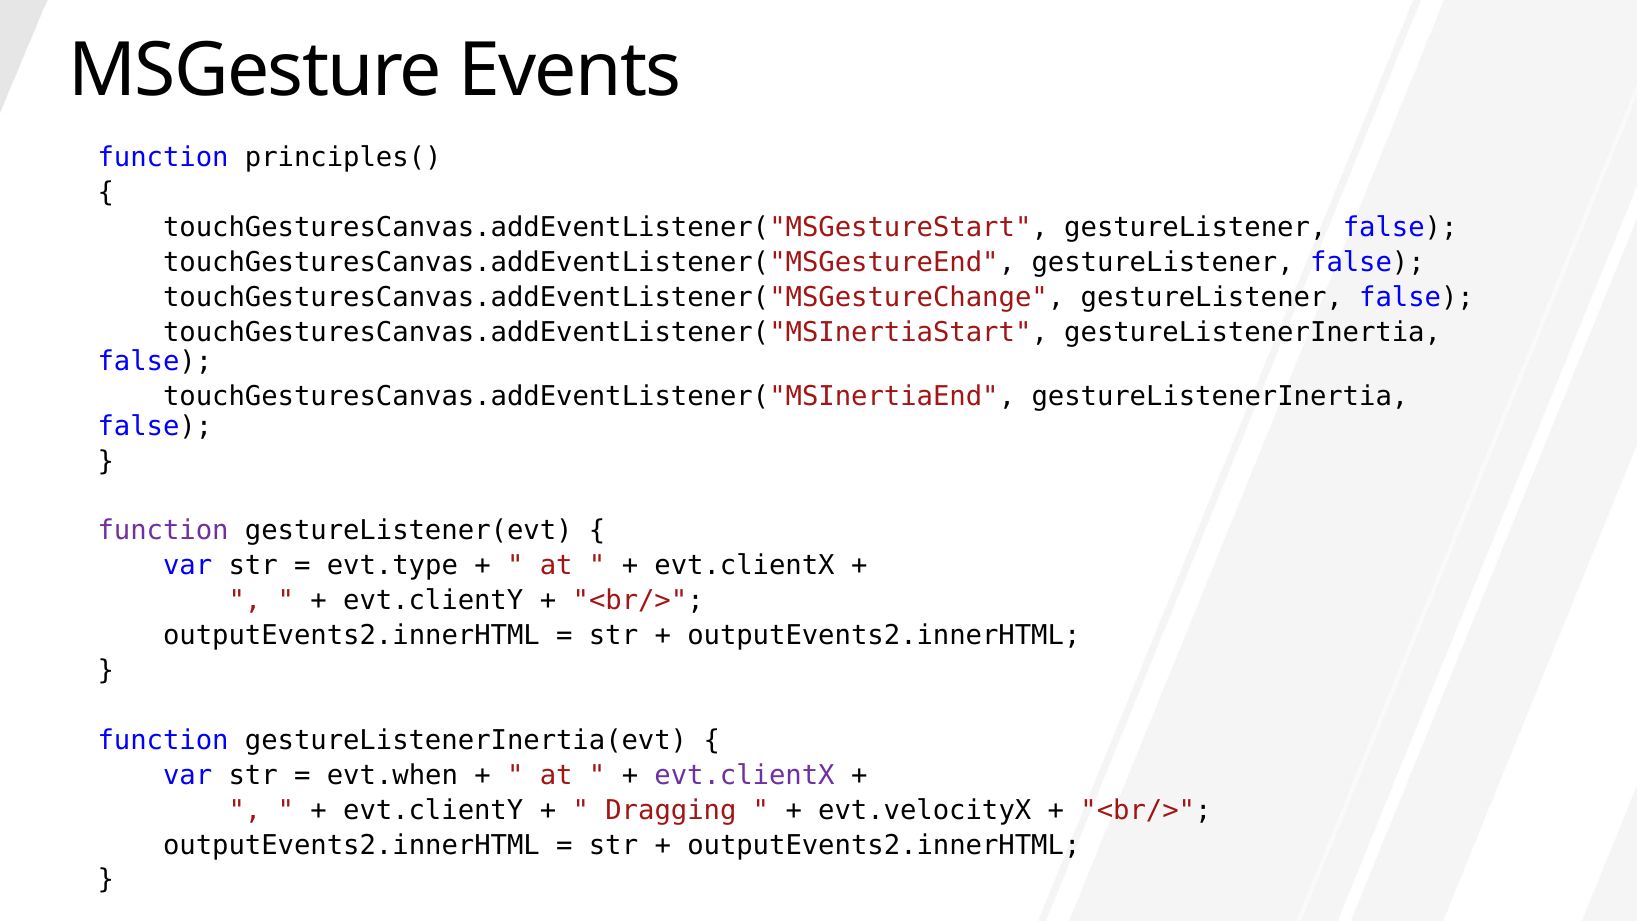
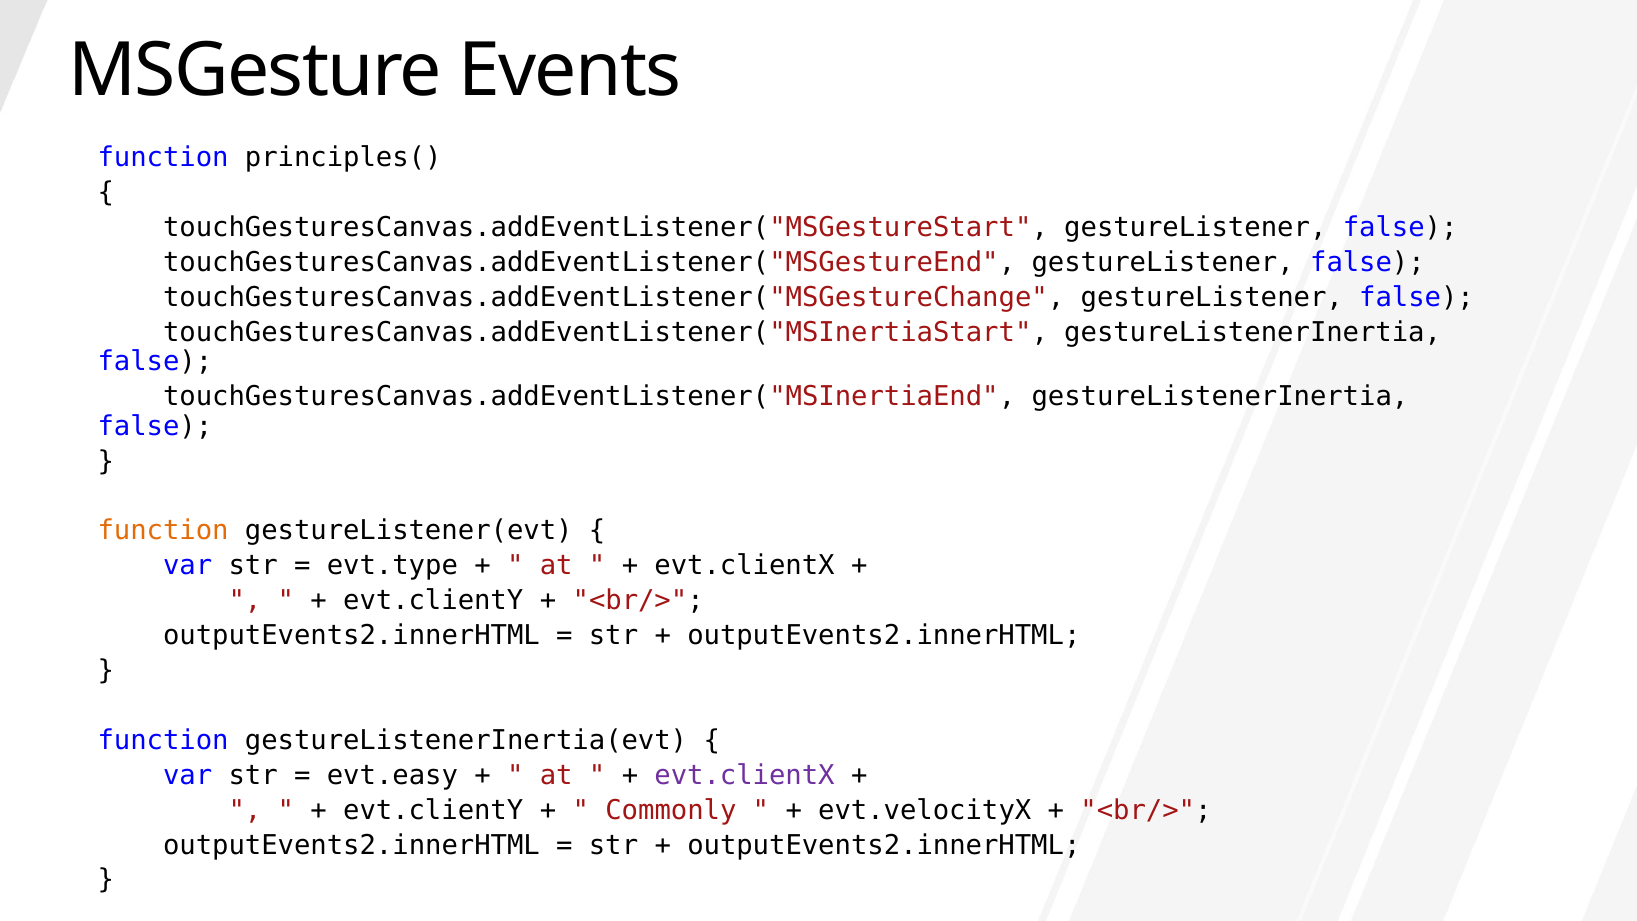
function colour: purple -> orange (163, 531)
evt.when: evt.when -> evt.easy (392, 775)
Dragging: Dragging -> Commonly (671, 810)
